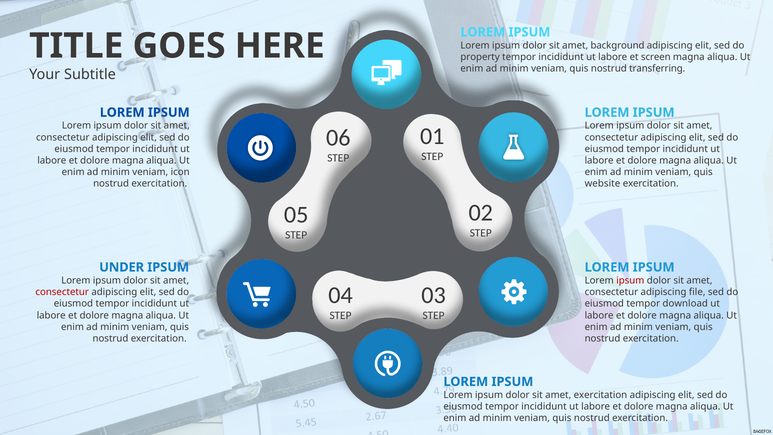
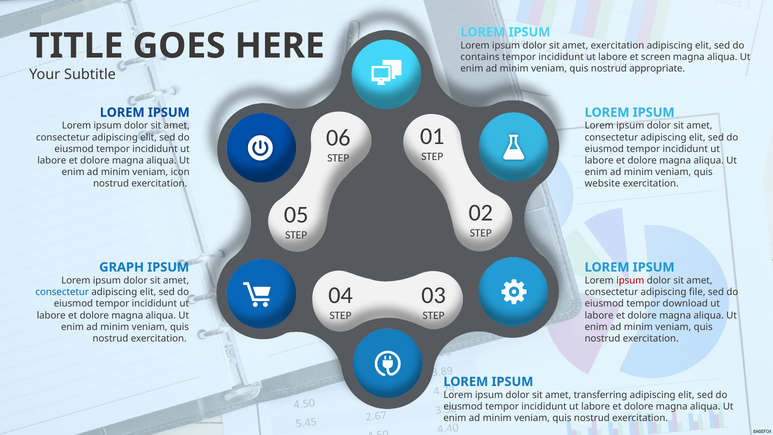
amet background: background -> exercitation (617, 45)
property: property -> contains (480, 57)
transferring: transferring -> appropriate (657, 69)
UNDER: UNDER -> GRAPH (122, 267)
consectetur colour: red -> blue (62, 292)
amet exercitation: exercitation -> transferring (600, 395)
